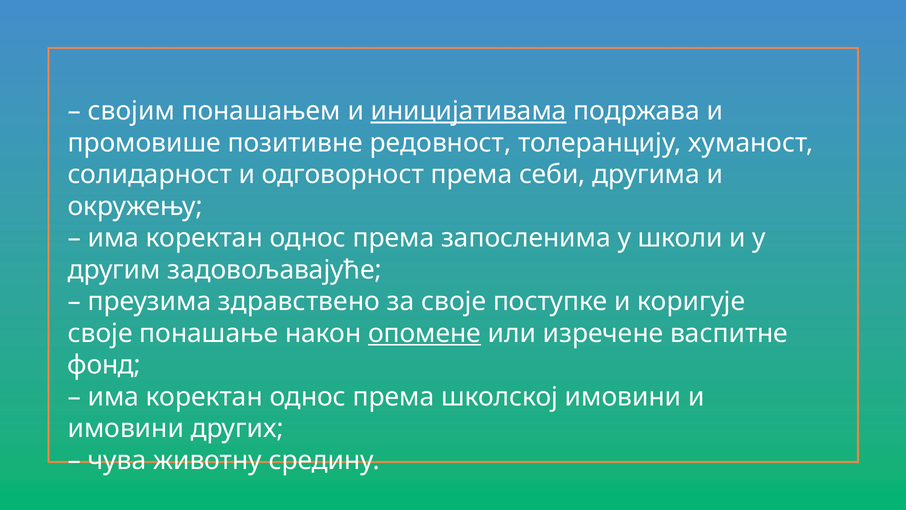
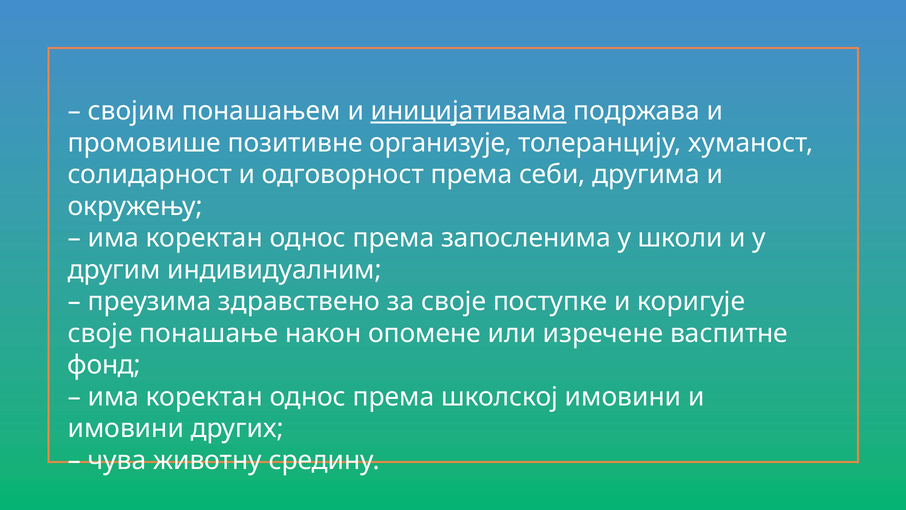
редовност: редовност -> организује (441, 143)
задовољавајуће: задовољавајуће -> индивидуалним (275, 270)
опомене underline: present -> none (425, 333)
